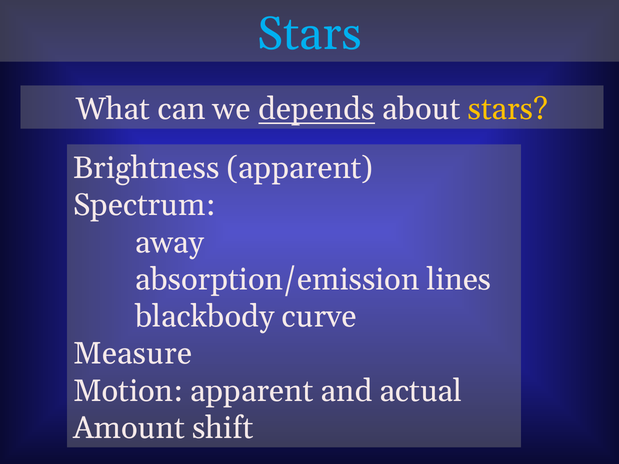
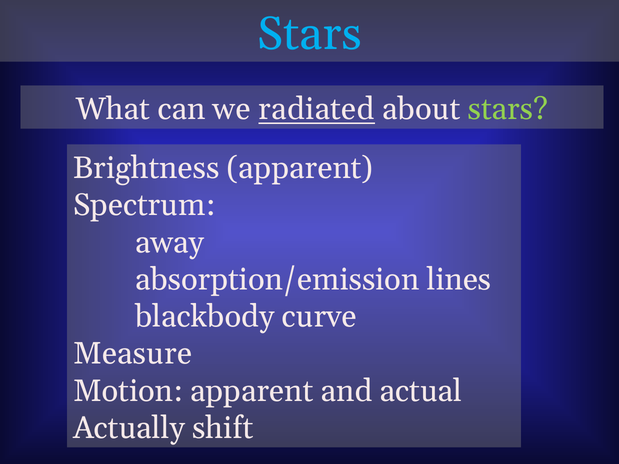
depends: depends -> radiated (316, 109)
stars colour: yellow -> light green (508, 109)
Amount: Amount -> Actually (129, 428)
